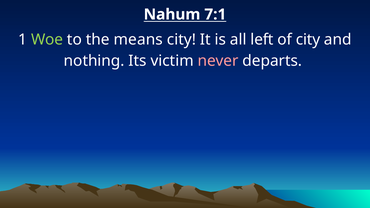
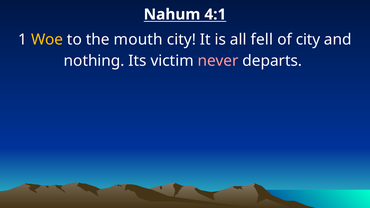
7:1: 7:1 -> 4:1 (215, 14)
Woe colour: light green -> yellow (47, 40)
means: means -> mouth (138, 40)
left: left -> fell (262, 40)
